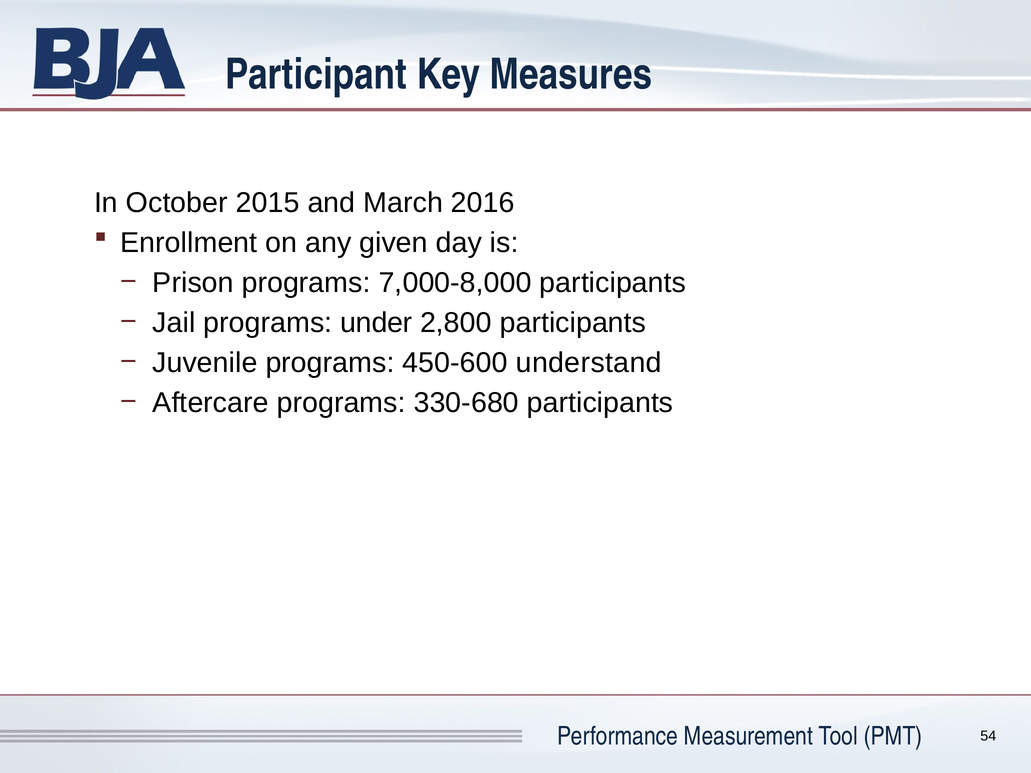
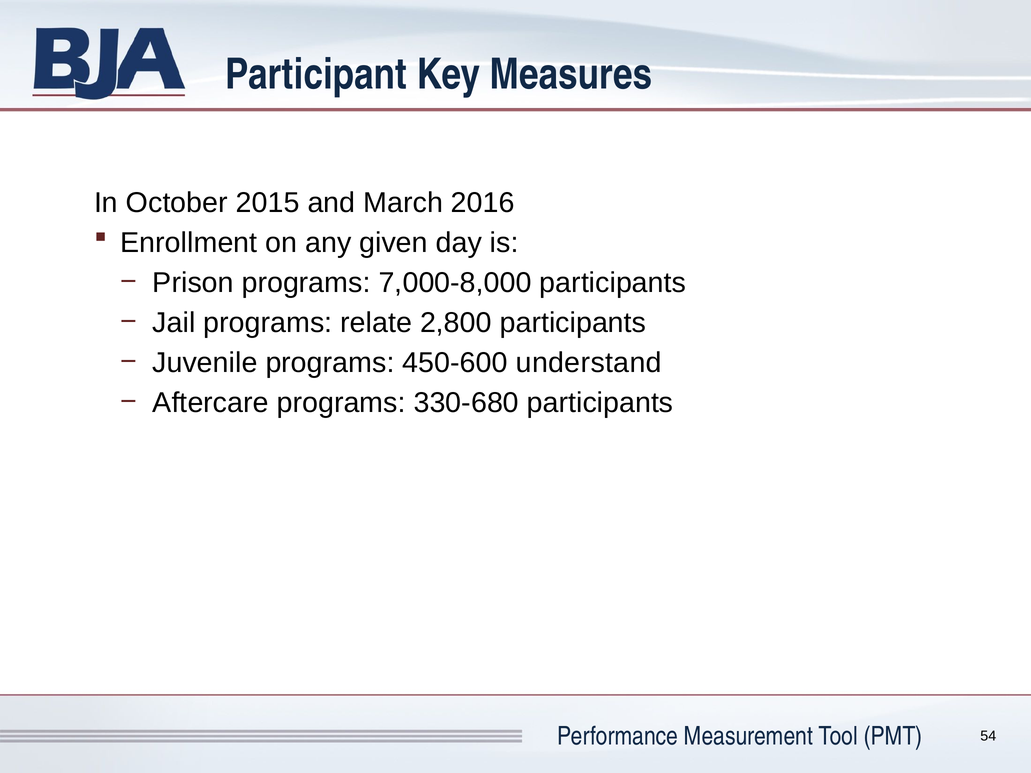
under: under -> relate (376, 323)
